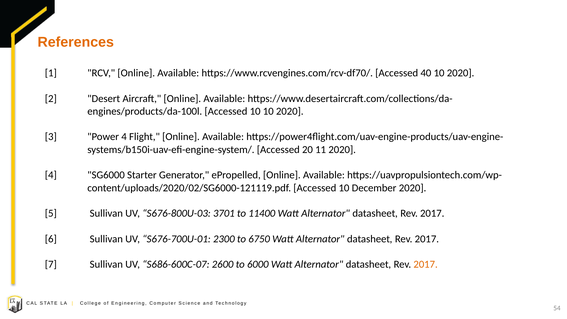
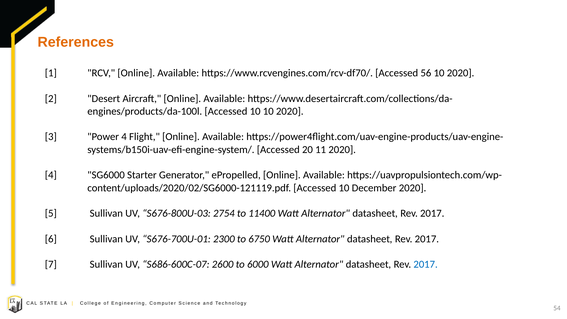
40: 40 -> 56 (426, 73)
3701: 3701 -> 2754 (224, 213)
2017 colour: orange -> blue (426, 264)
